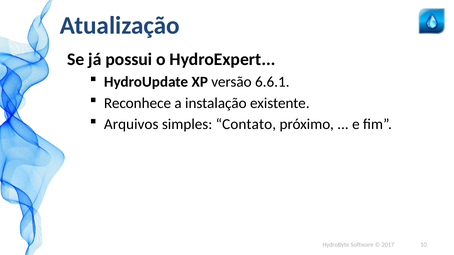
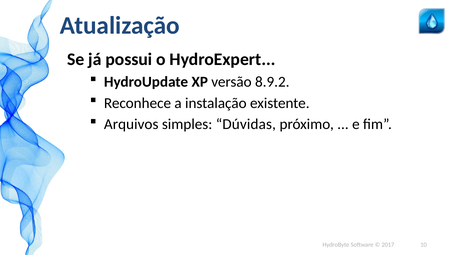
6.6.1: 6.6.1 -> 8.9.2 (272, 82)
Contato: Contato -> Dúvidas (246, 124)
